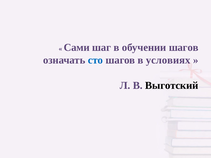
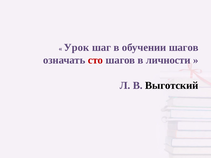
Сами: Сами -> Урок (77, 48)
сто colour: blue -> red (95, 60)
условиях: условиях -> личности (168, 60)
